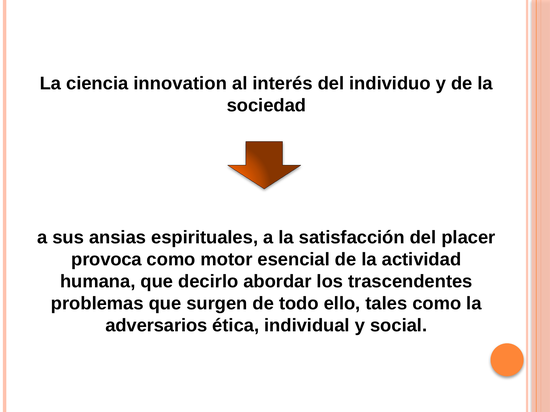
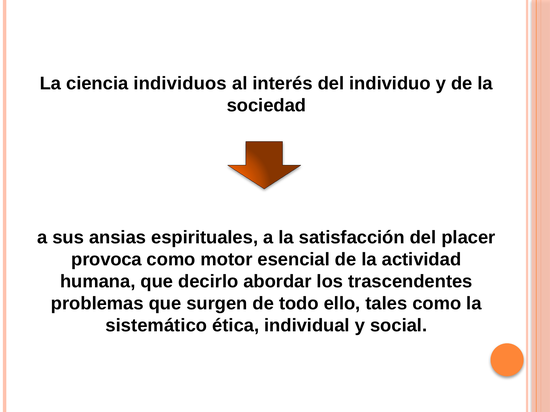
innovation: innovation -> individuos (180, 84)
adversarios: adversarios -> sistemático (156, 326)
